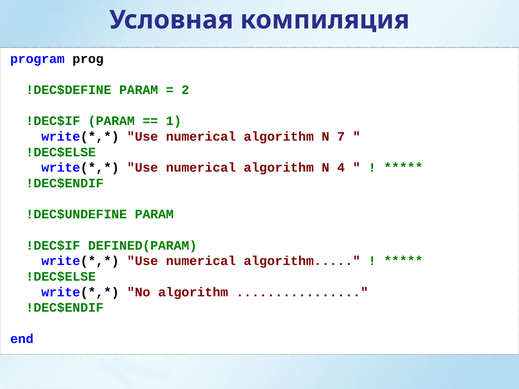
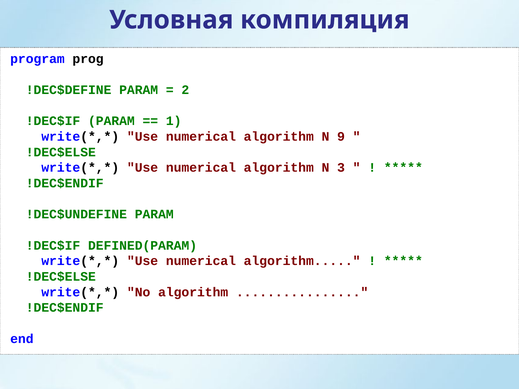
7: 7 -> 9 (341, 137)
4: 4 -> 3 (341, 168)
